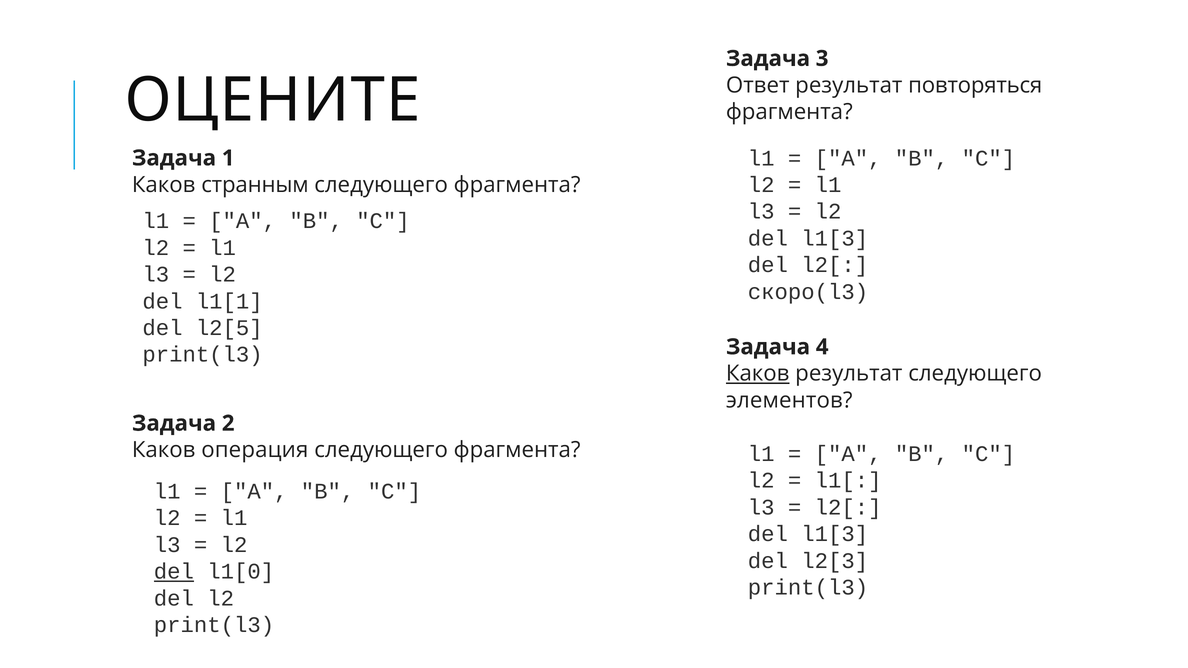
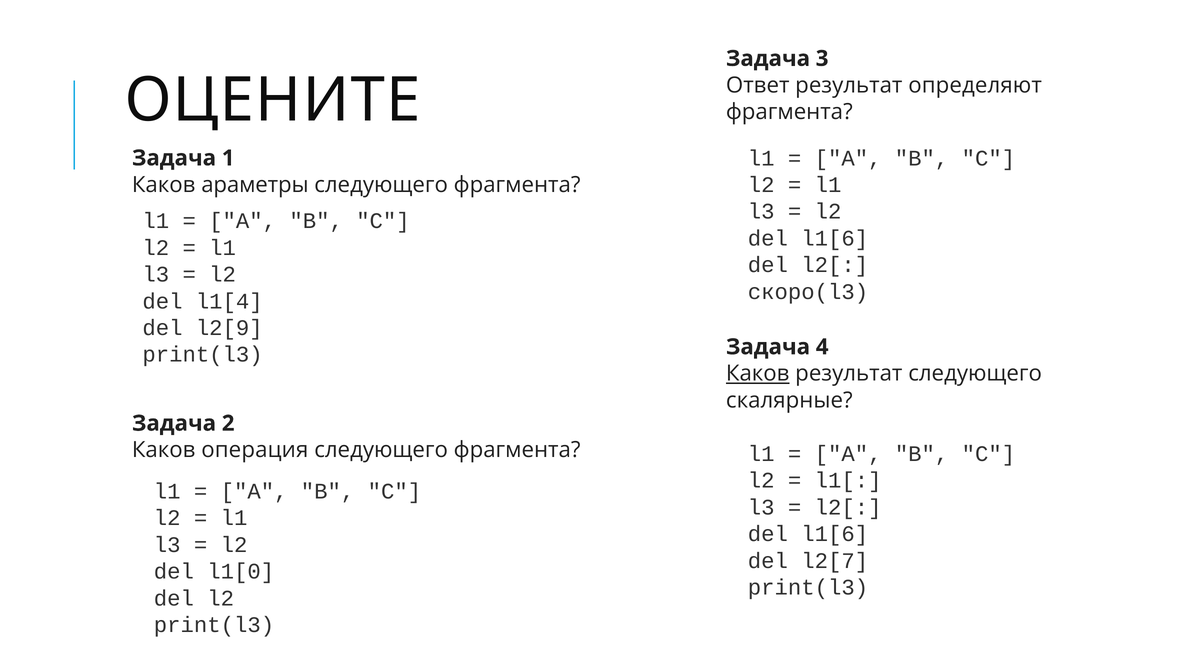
повторяться: повторяться -> определяют (975, 85)
странным: странным -> араметры (255, 185)
l1[3: l1[3 -> l1[6 (835, 238)
l1[1: l1[1 -> l1[4 (229, 301)
l2[5: l2[5 -> l2[9 (229, 328)
элементов: элементов -> скалярные (789, 401)
l1[3: l1[3 -> l1[6 (835, 534)
l2[3: l2[3 -> l2[7 (835, 561)
del underline: present -> none (174, 572)
